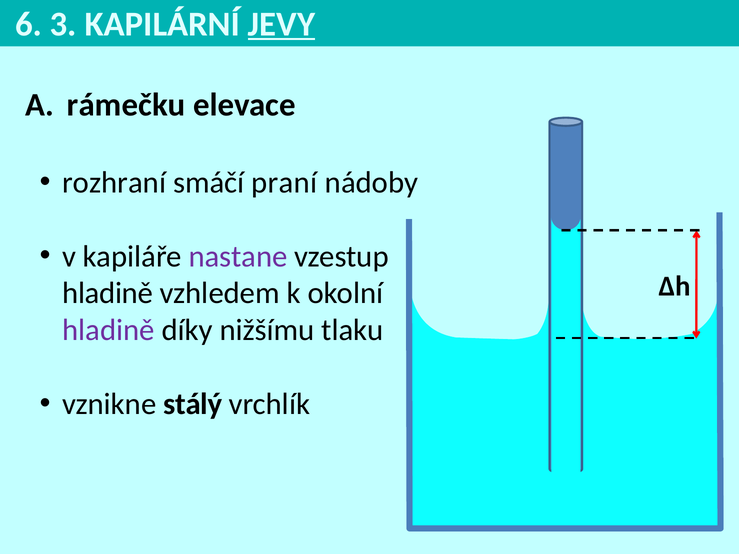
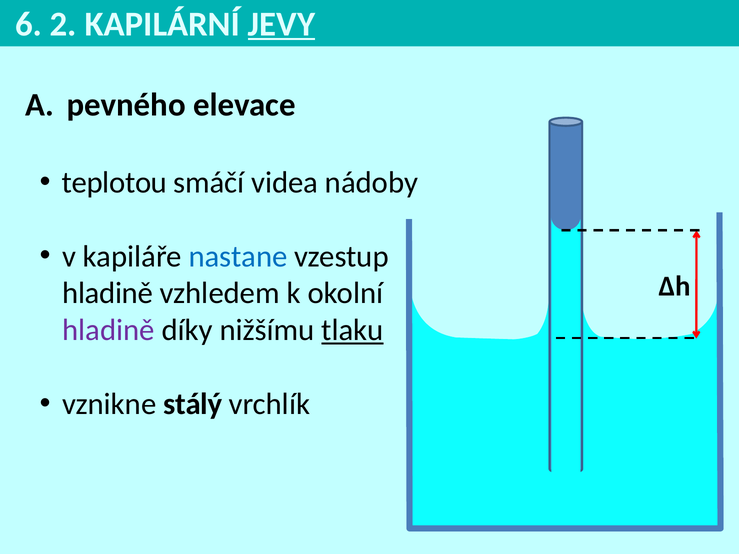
3: 3 -> 2 (63, 24)
rámečku: rámečku -> pevného (126, 105)
rozhraní: rozhraní -> teplotou (114, 183)
praní: praní -> videa (285, 183)
nastane colour: purple -> blue (238, 257)
tlaku underline: none -> present (352, 330)
